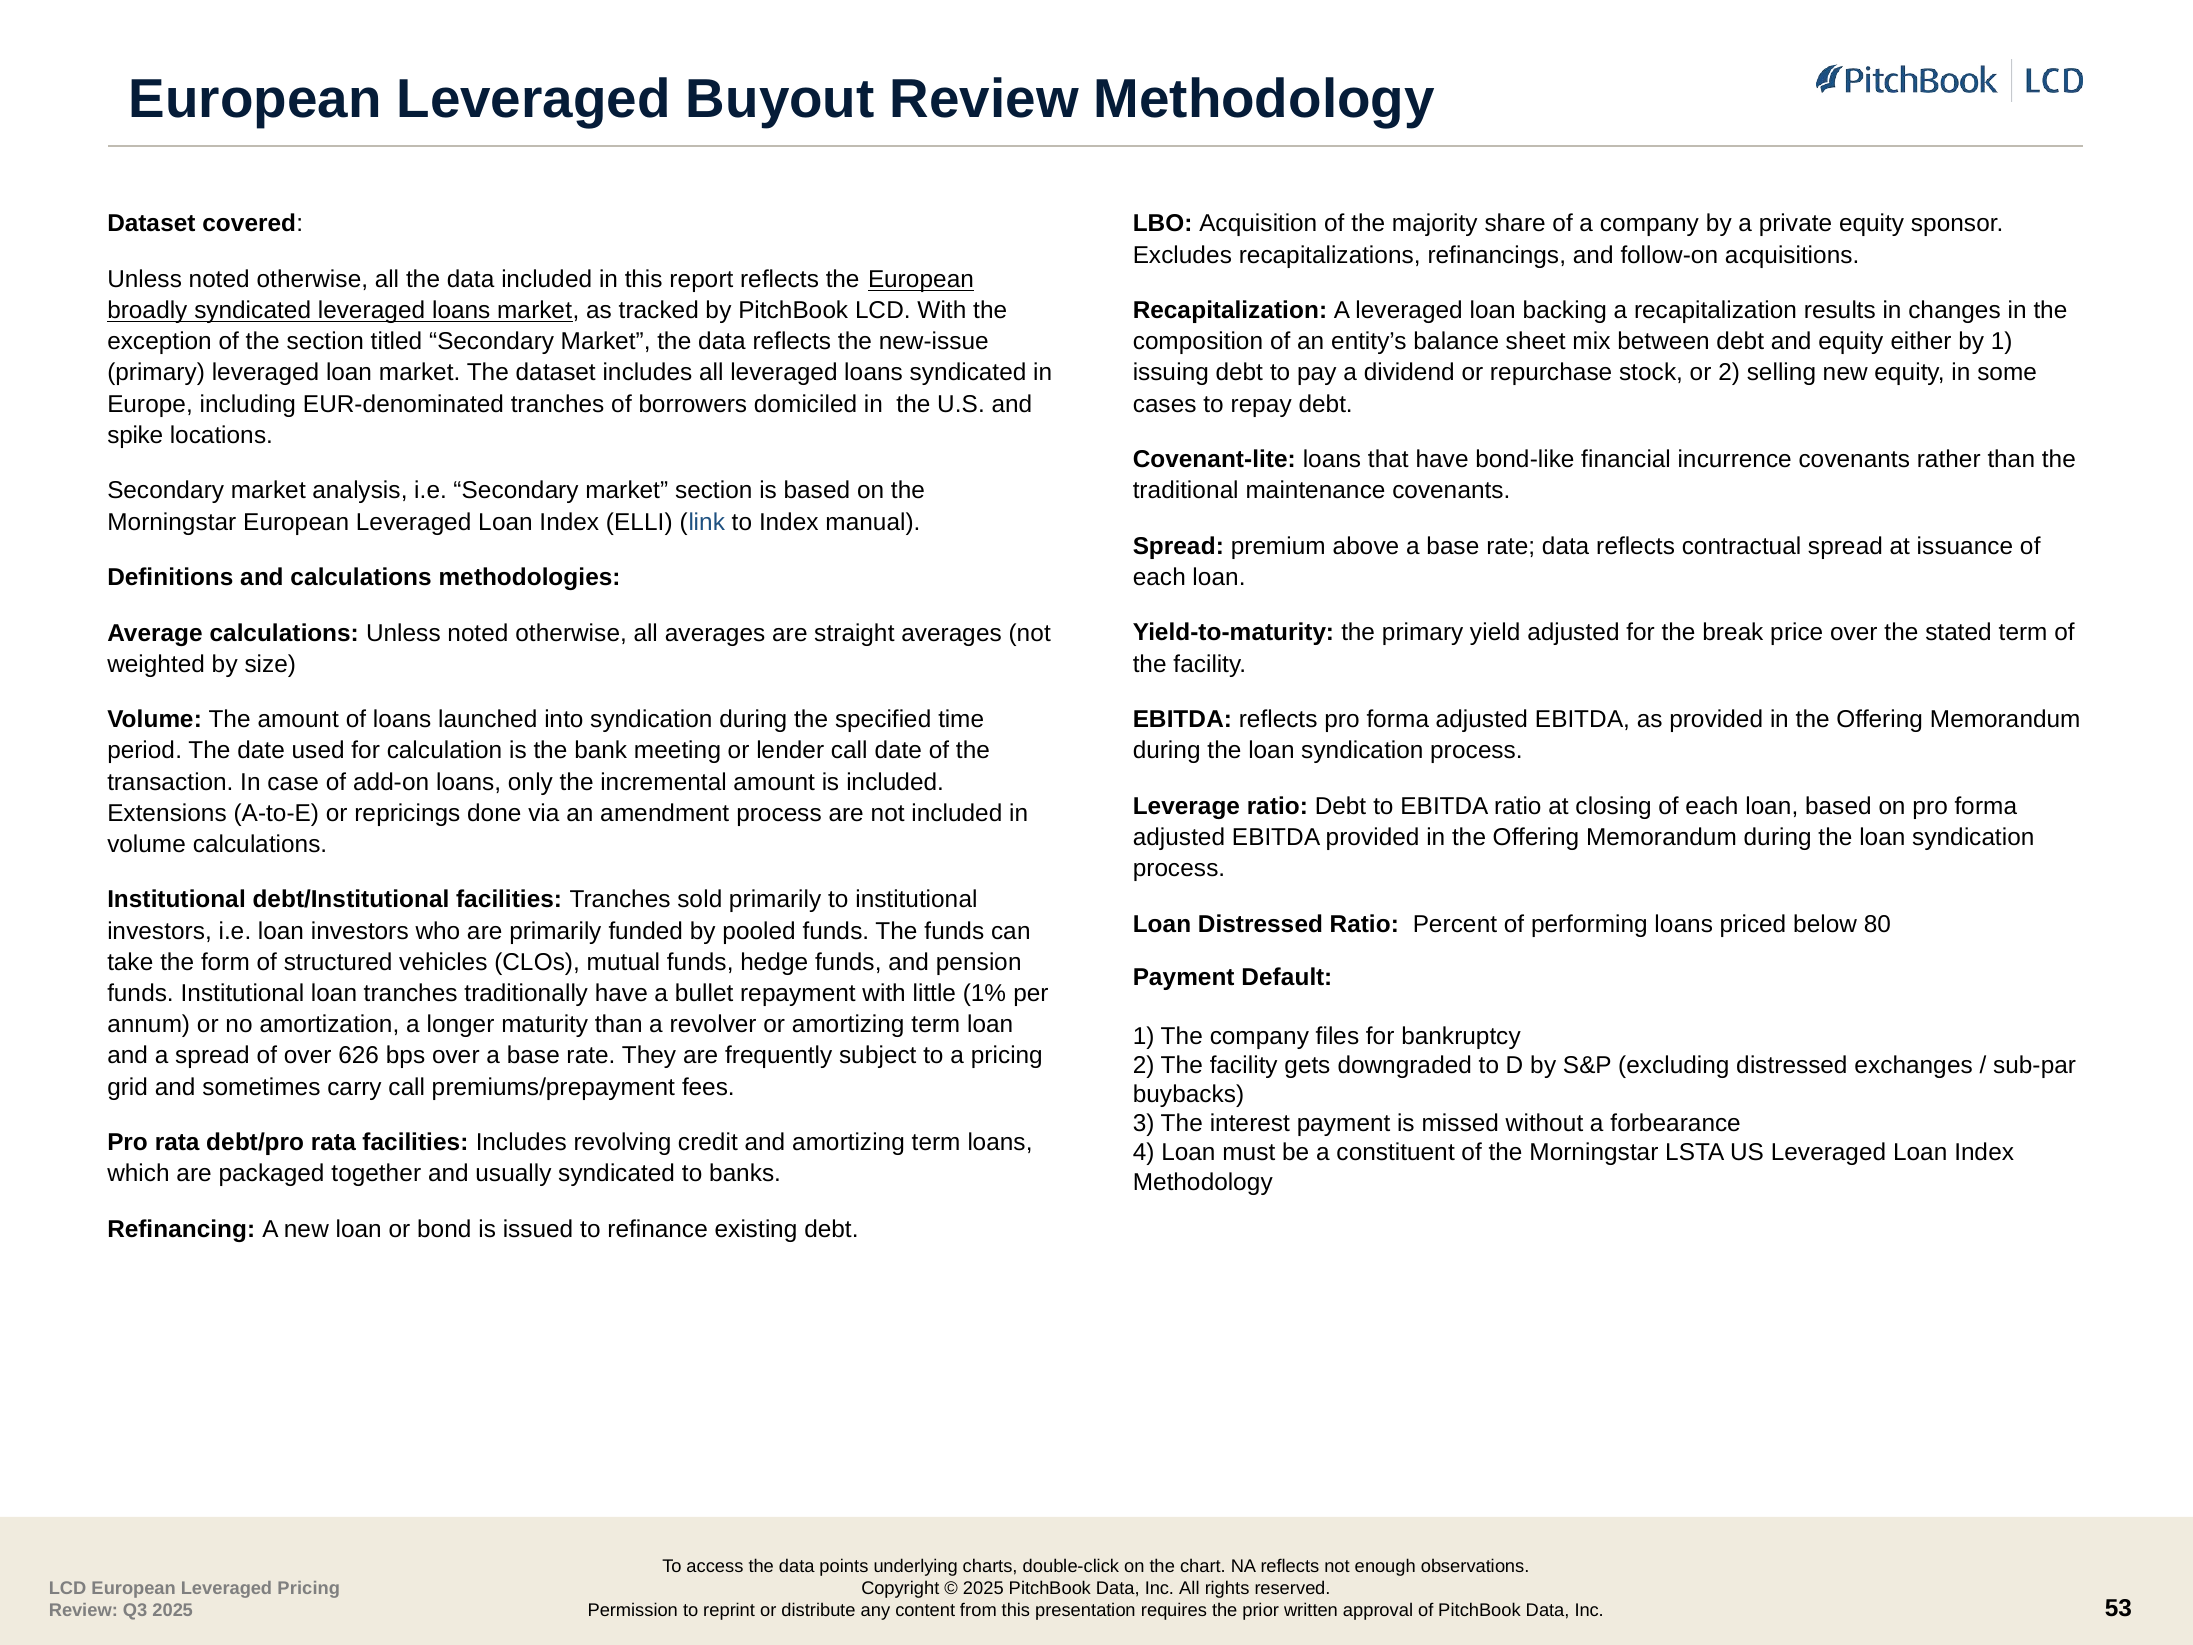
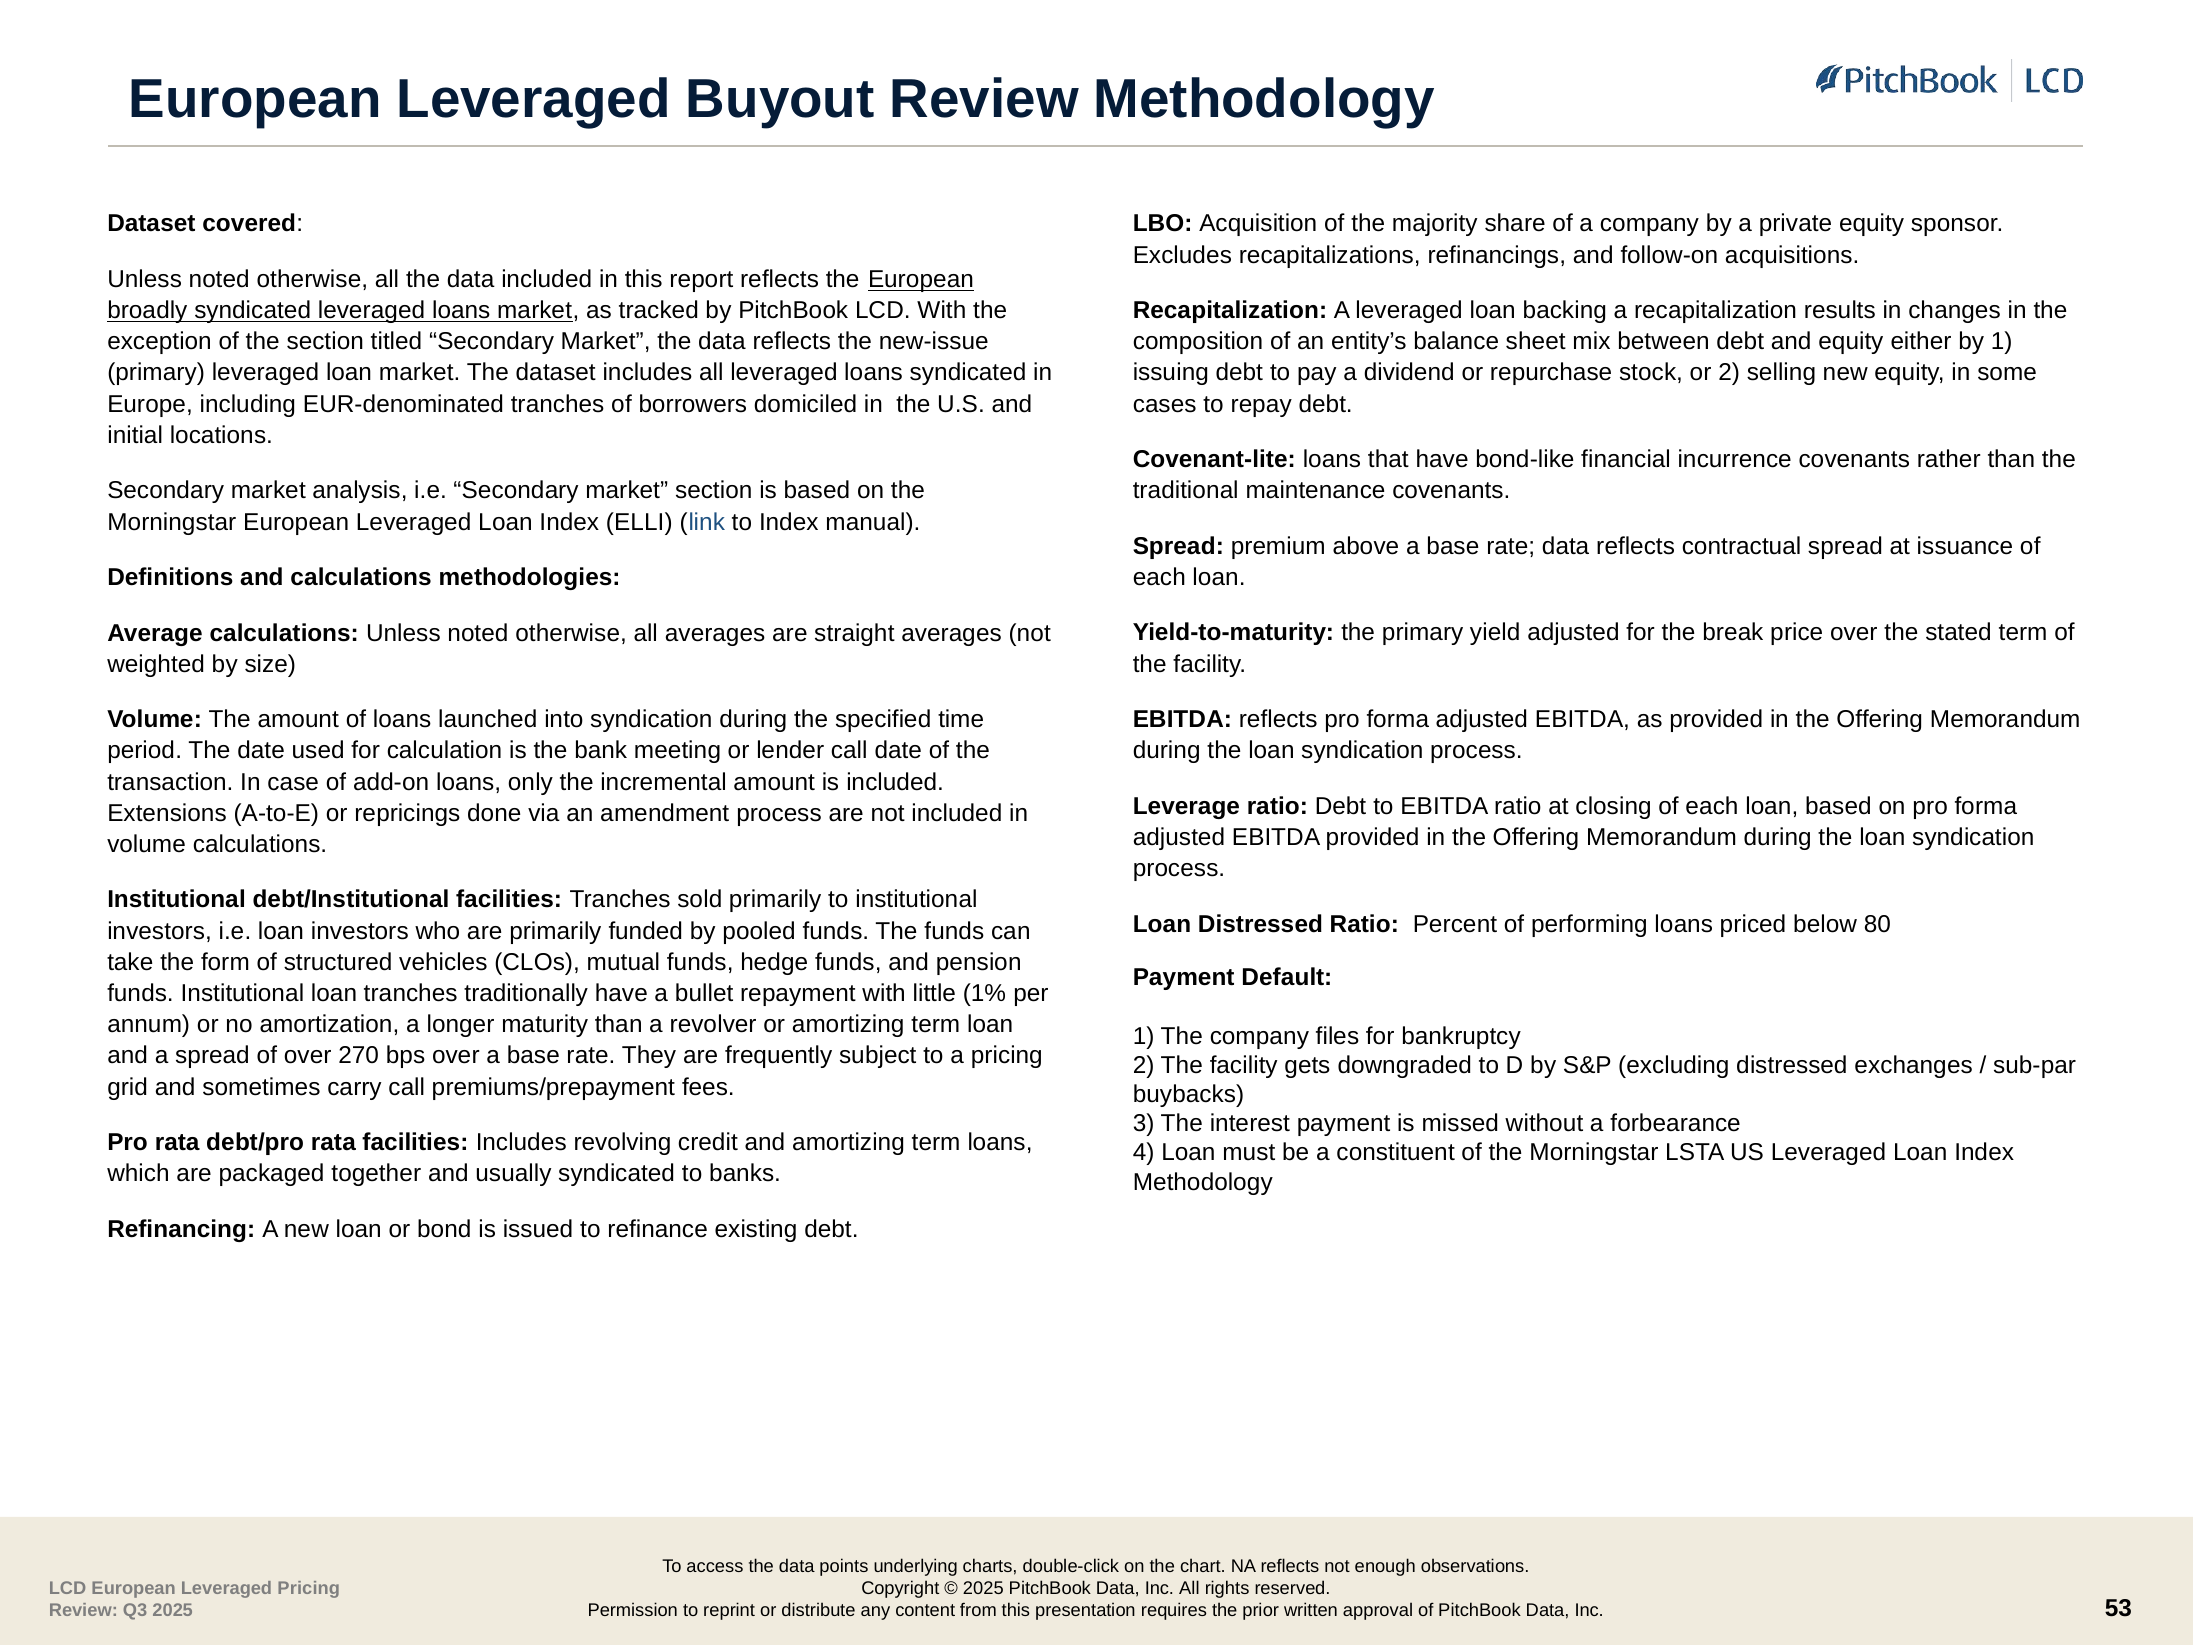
spike: spike -> initial (135, 435)
626: 626 -> 270 (359, 1056)
